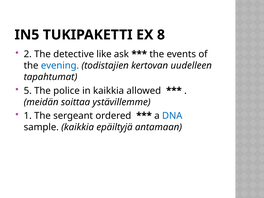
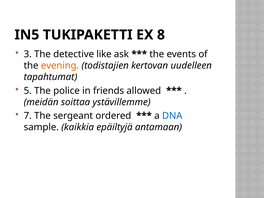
2: 2 -> 3 (28, 54)
evening colour: blue -> orange (60, 66)
in kaikkia: kaikkia -> friends (109, 91)
1: 1 -> 7 (28, 116)
